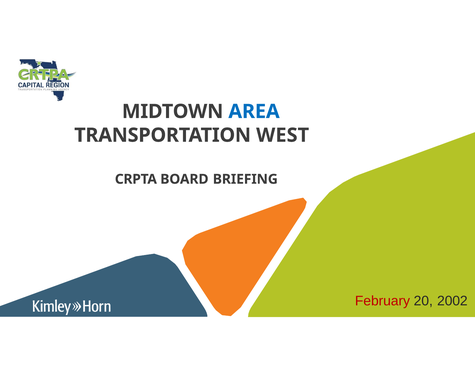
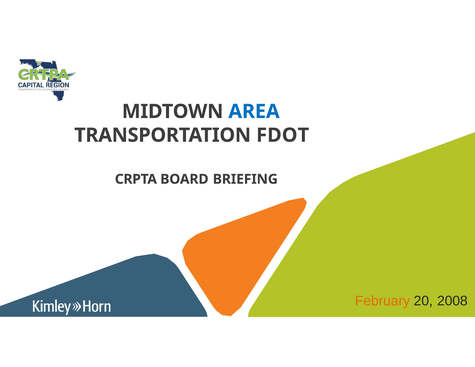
WEST: WEST -> FDOT (283, 135)
February colour: red -> orange (382, 301)
2002: 2002 -> 2008 (452, 301)
